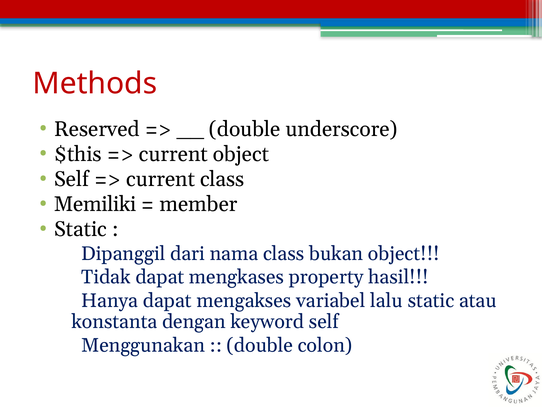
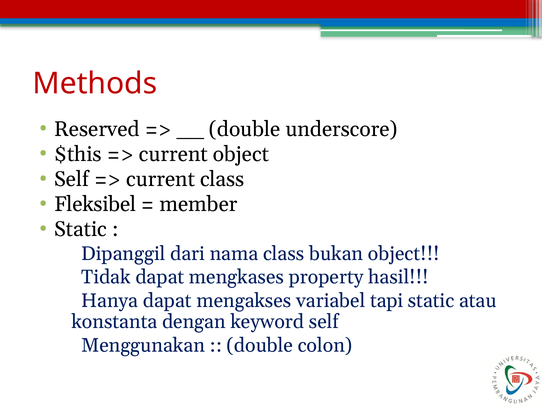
Memiliki: Memiliki -> Fleksibel (95, 204)
lalu: lalu -> tapi (387, 300)
